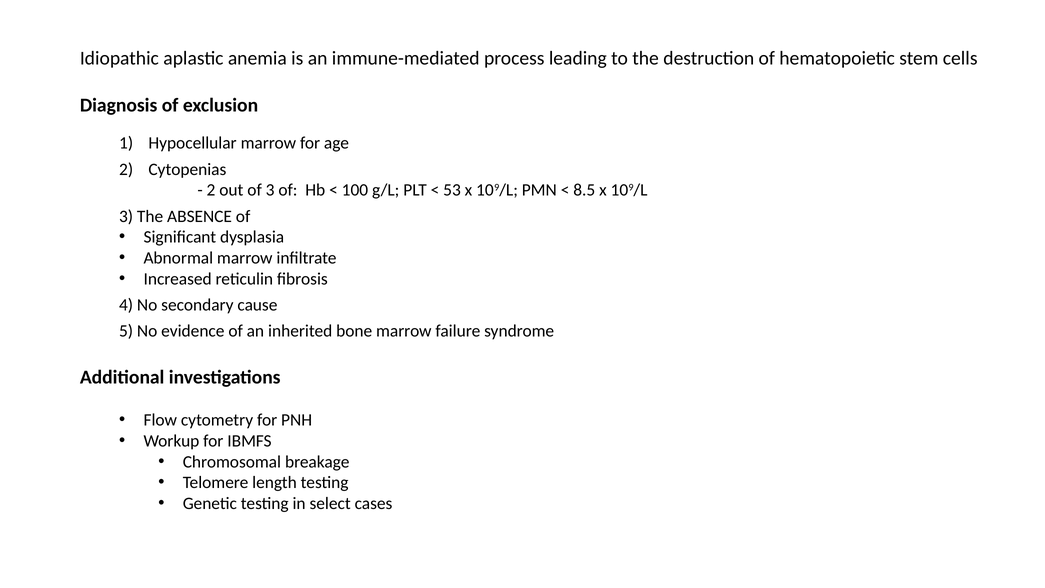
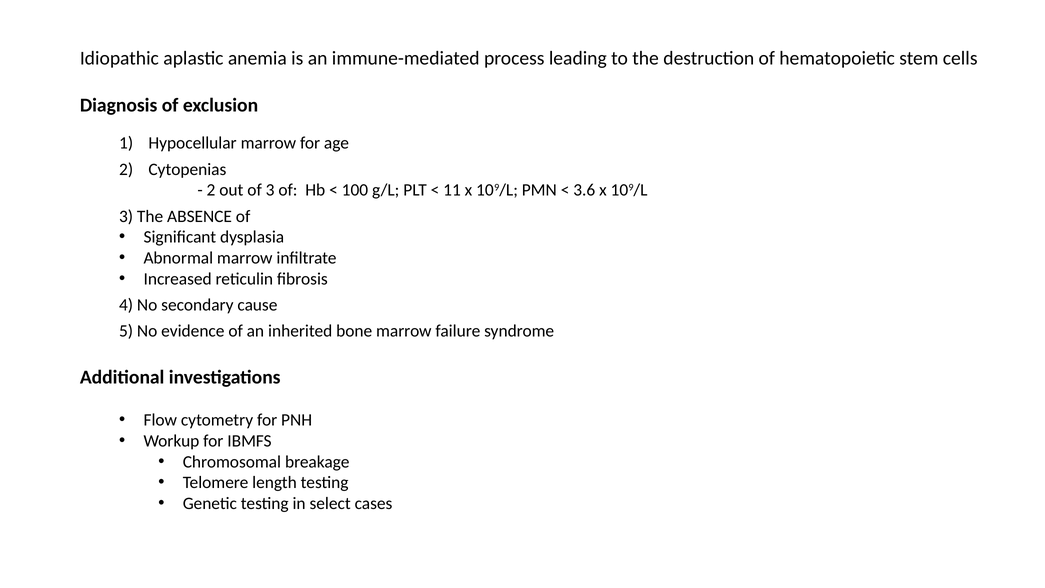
53: 53 -> 11 (452, 190)
8.5: 8.5 -> 3.6 (584, 190)
